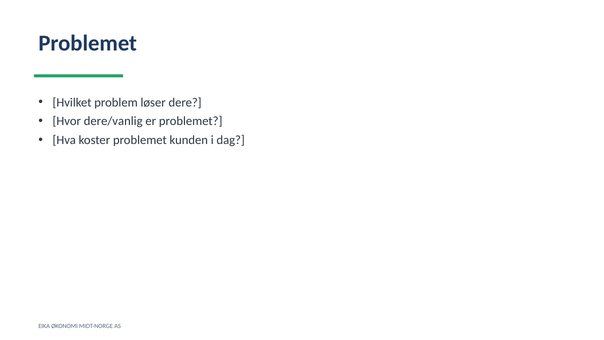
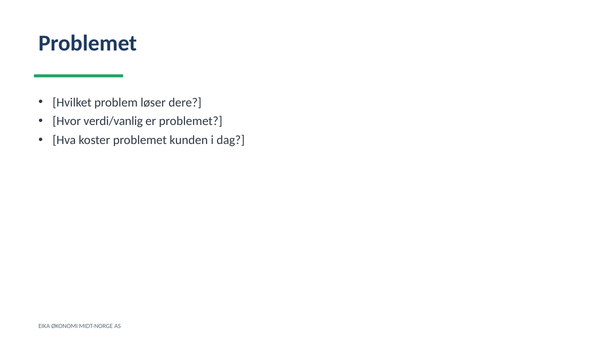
dere/vanlig: dere/vanlig -> verdi/vanlig (113, 121)
